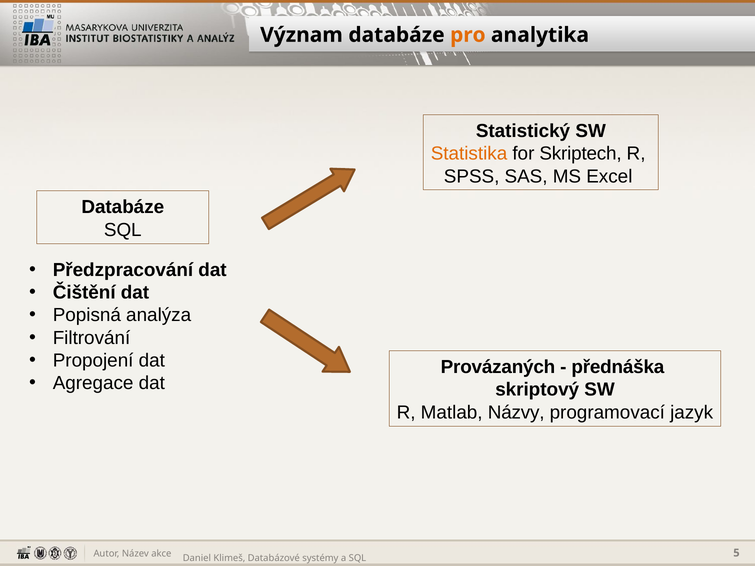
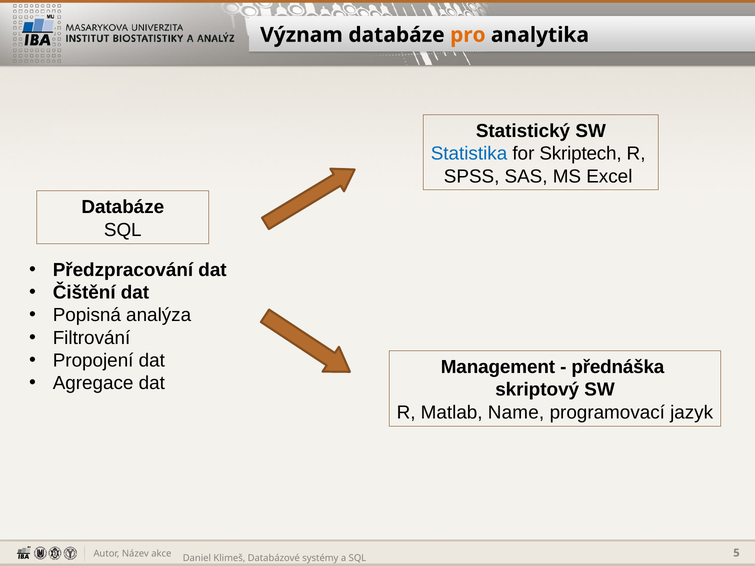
Statistika colour: orange -> blue (469, 154)
Provázaných: Provázaných -> Management (498, 367)
Názvy: Názvy -> Name (516, 413)
